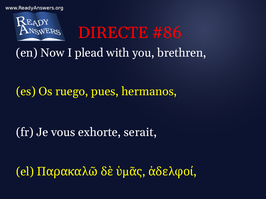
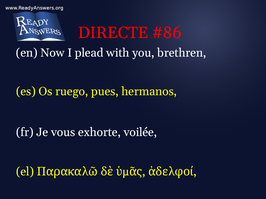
serait: serait -> voilée (140, 133)
